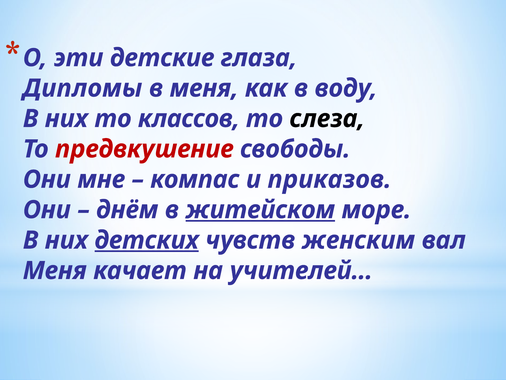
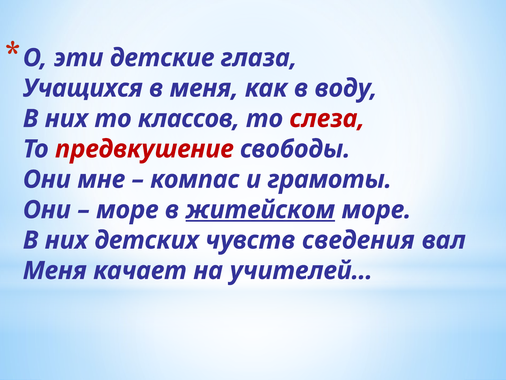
Дипломы: Дипломы -> Учащихся (83, 88)
слеза colour: black -> red (327, 119)
приказов: приказов -> грамоты (330, 179)
днём: днём -> море (127, 210)
детских underline: present -> none (147, 240)
женским: женским -> сведения (358, 240)
